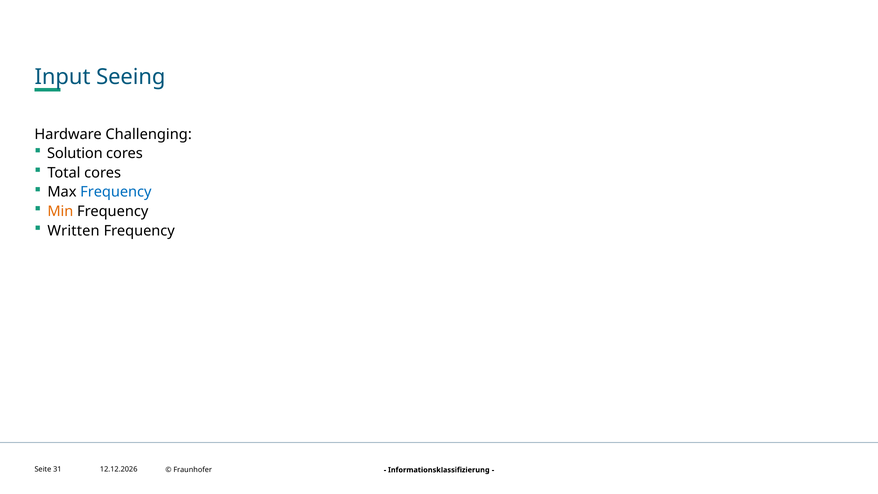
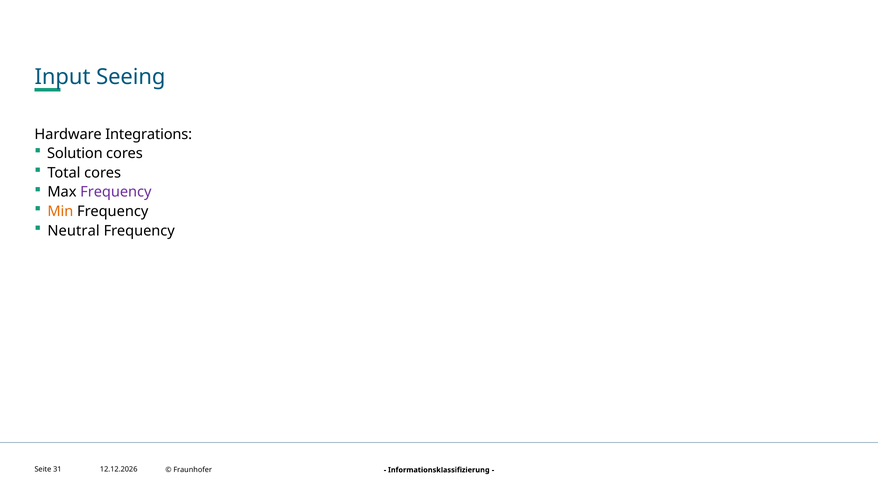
Challenging: Challenging -> Integrations (149, 134)
Frequency colour: blue -> purple (116, 192)
Written: Written -> Neutral (74, 231)
